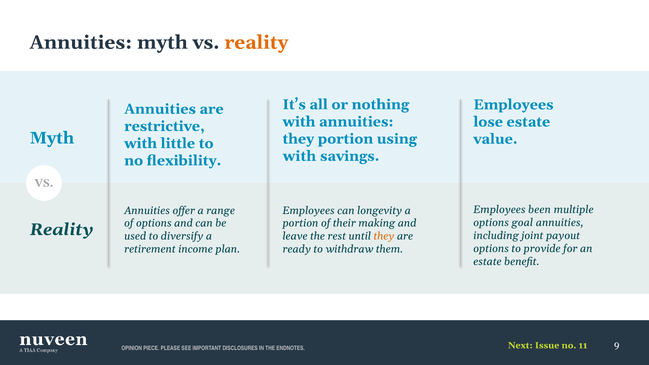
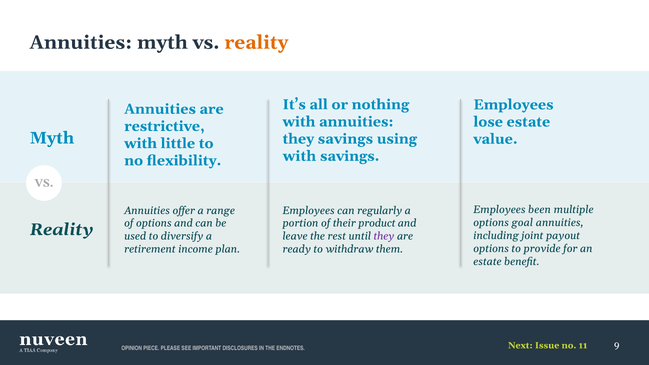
they portion: portion -> savings (345, 139)
longevity: longevity -> regularly (380, 211)
making: making -> product (377, 223)
they colour: orange -> purple (384, 236)
